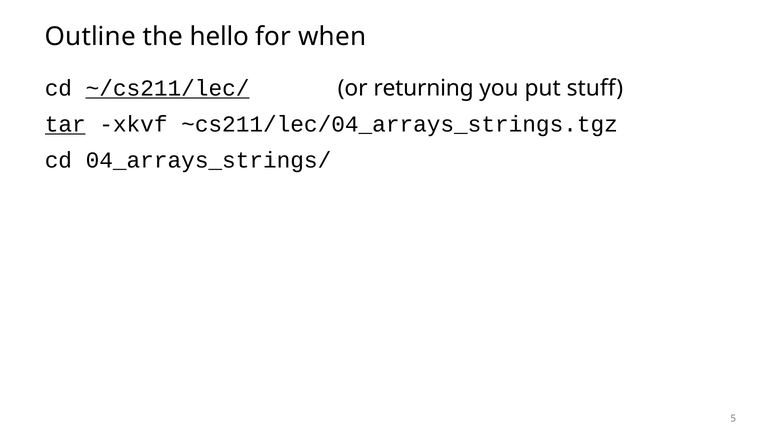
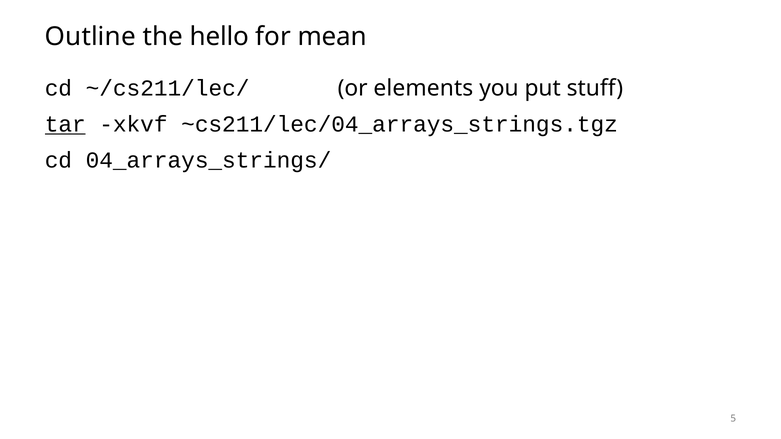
when: when -> mean (332, 36)
~/cs211/lec/ underline: present -> none (168, 88)
returning: returning -> elements (423, 88)
